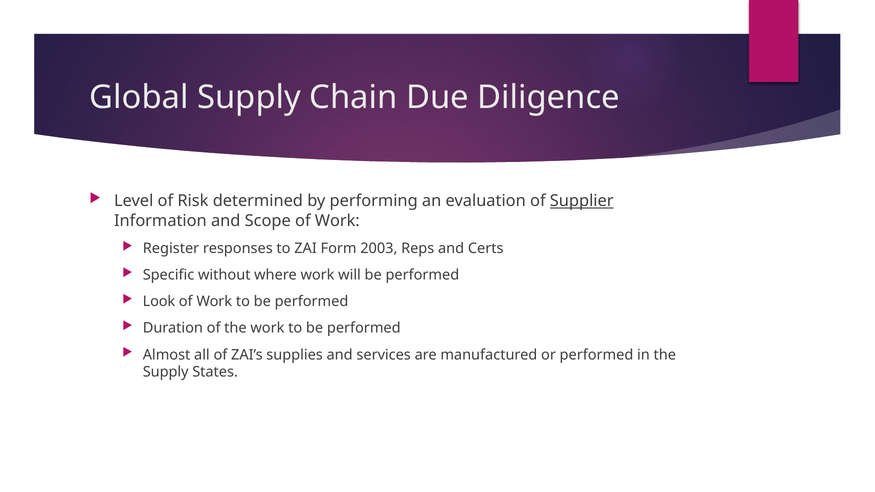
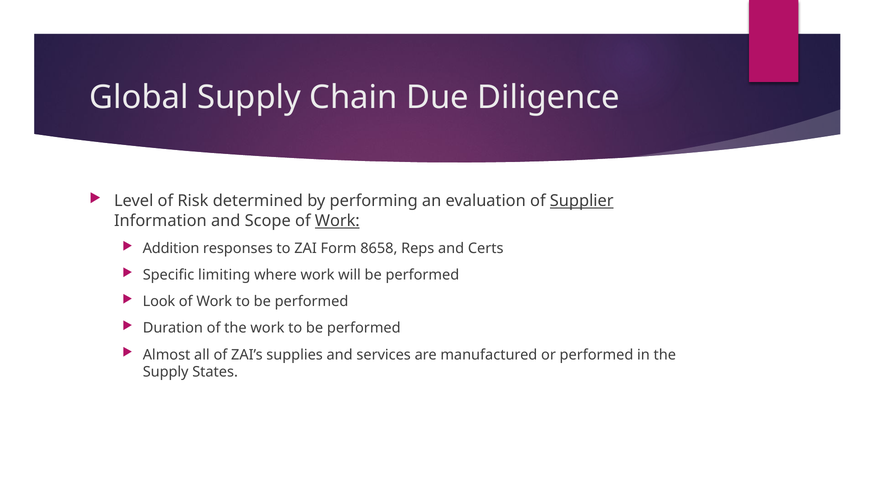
Work underline: none -> present (337, 221)
Register: Register -> Addition (171, 248)
2003: 2003 -> 8658 (379, 248)
without: without -> limiting (224, 275)
